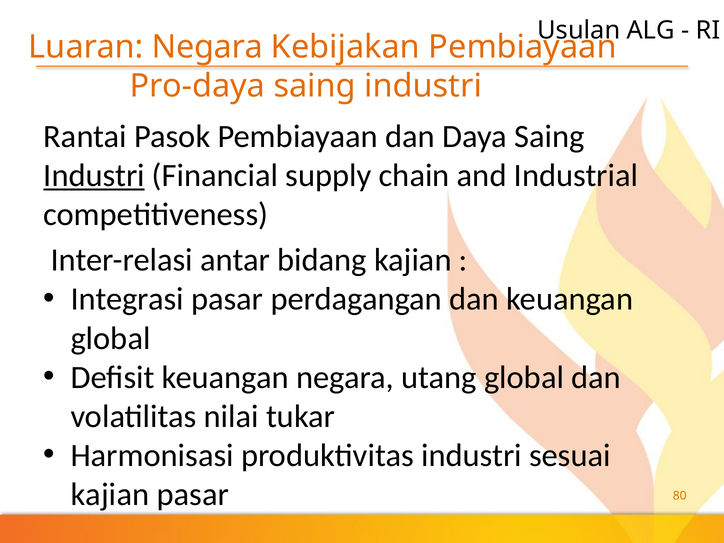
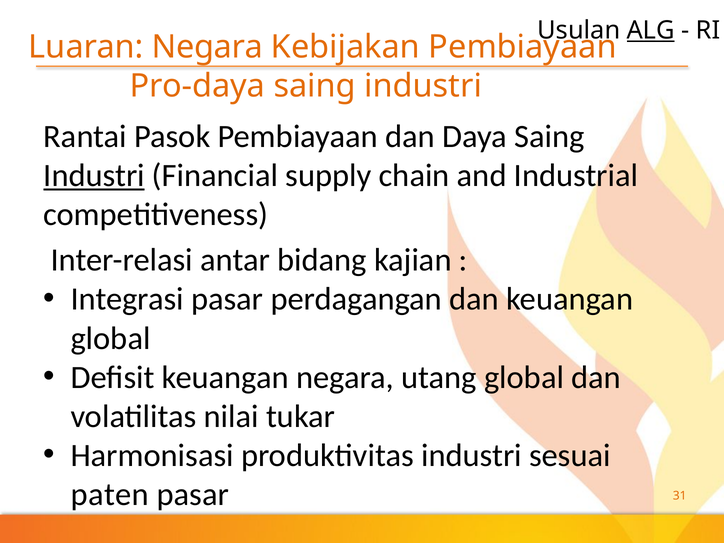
ALG underline: none -> present (651, 30)
kajian: kajian -> paten (110, 494)
80: 80 -> 31 (680, 496)
